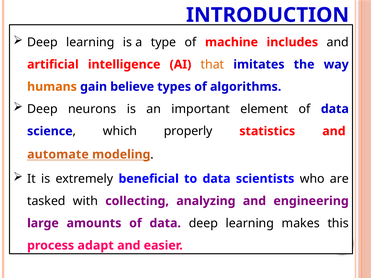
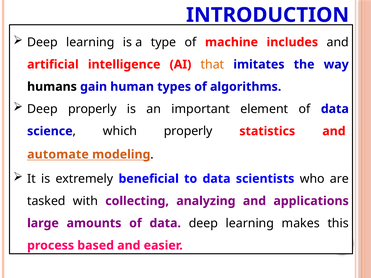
humans colour: orange -> black (52, 87)
believe: believe -> human (132, 87)
Deep neurons: neurons -> properly (92, 109)
engineering: engineering -> applications (311, 201)
adapt: adapt -> based (96, 246)
